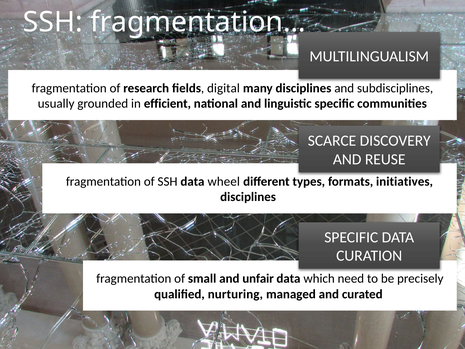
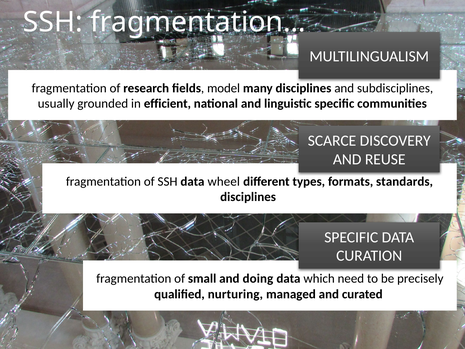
digital: digital -> model (224, 88)
initiatives: initiatives -> standards (405, 181)
unfair: unfair -> doing (258, 278)
